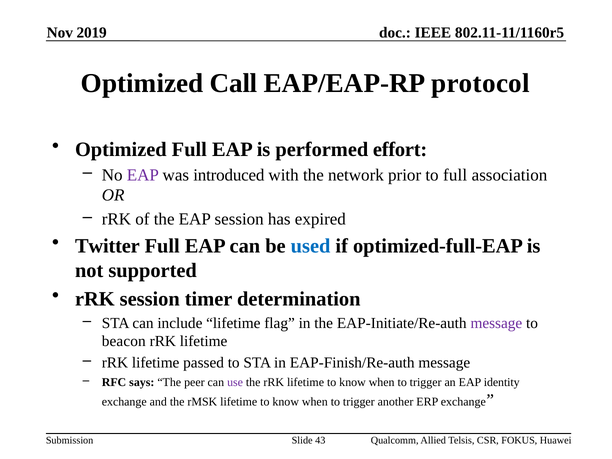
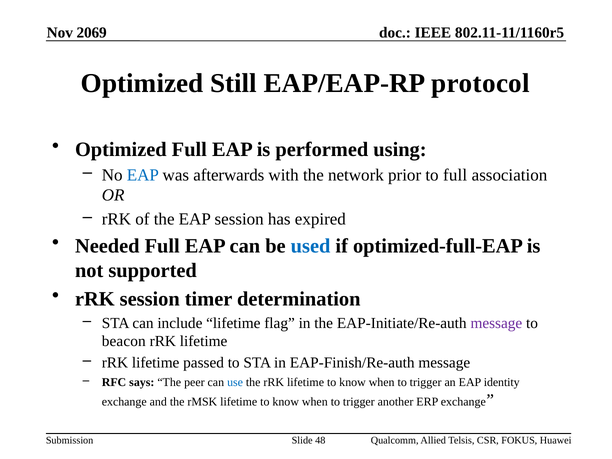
2019: 2019 -> 2069 (92, 33)
Call: Call -> Still (234, 83)
effort: effort -> using (400, 149)
EAP colour: purple -> blue (143, 175)
introduced: introduced -> afterwards (229, 175)
Twitter: Twitter -> Needed (107, 246)
use colour: purple -> blue (235, 382)
43: 43 -> 48 (320, 440)
